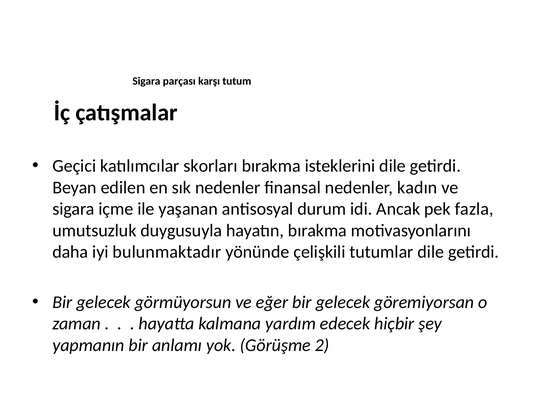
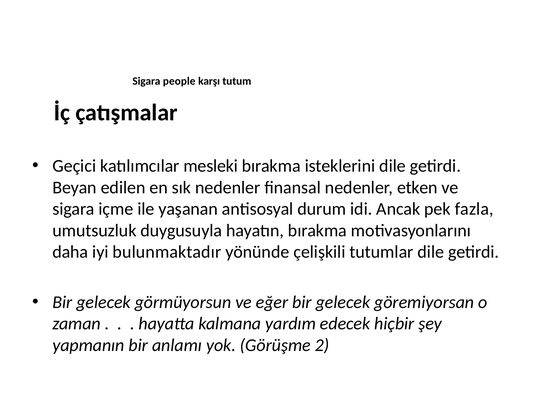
parçası: parçası -> people (179, 81)
skorları: skorları -> mesleki (211, 166)
kadın: kadın -> etken (417, 187)
